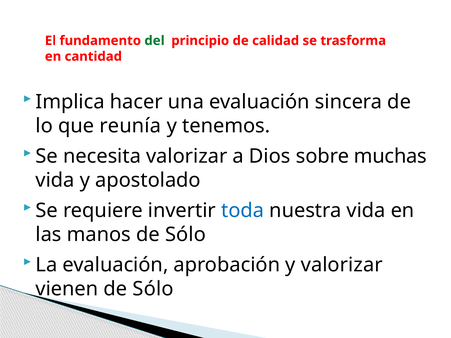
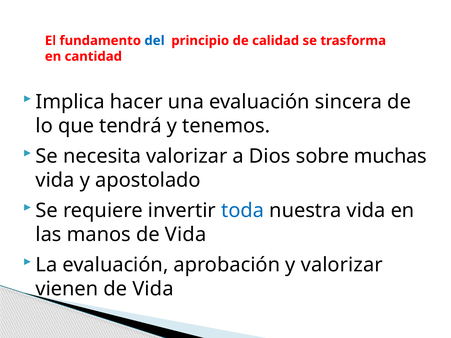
del colour: green -> blue (154, 41)
reunía: reunía -> tendrá (130, 126)
manos de Sólo: Sólo -> Vida (186, 235)
vienen de Sólo: Sólo -> Vida (153, 289)
